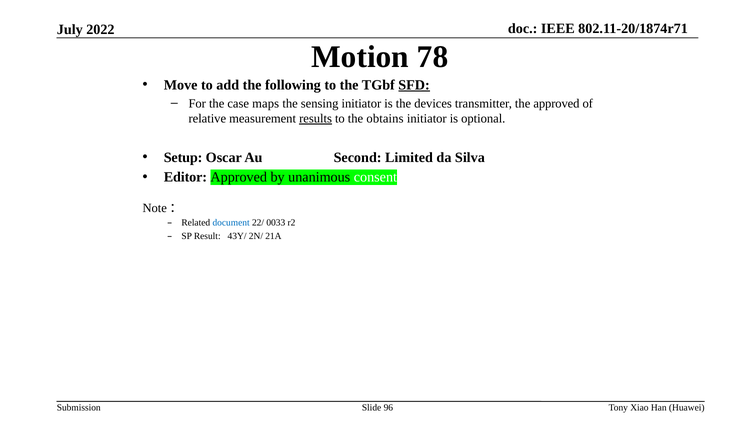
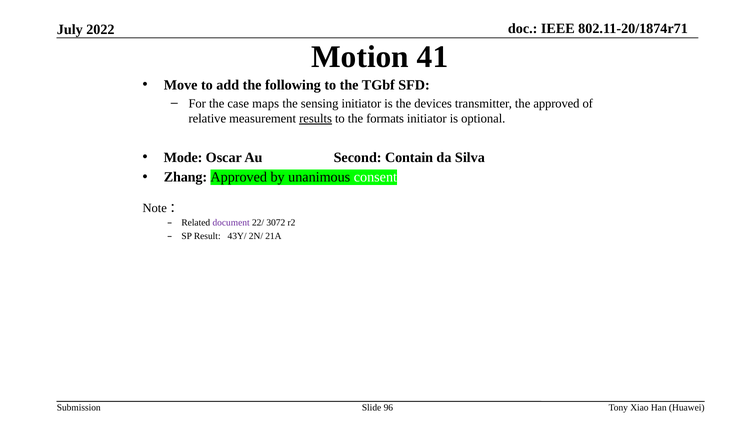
78: 78 -> 41 (433, 57)
SFD underline: present -> none (414, 85)
obtains: obtains -> formats (385, 119)
Setup: Setup -> Mode (183, 157)
Limited: Limited -> Contain (409, 157)
Editor: Editor -> Zhang (185, 177)
document colour: blue -> purple (231, 223)
0033: 0033 -> 3072 (276, 223)
